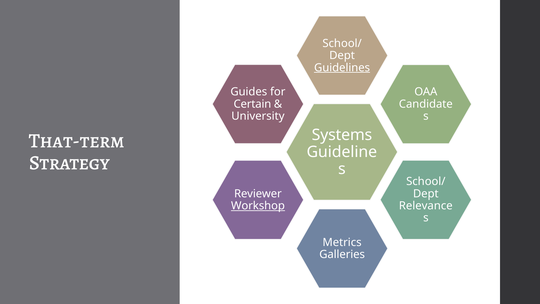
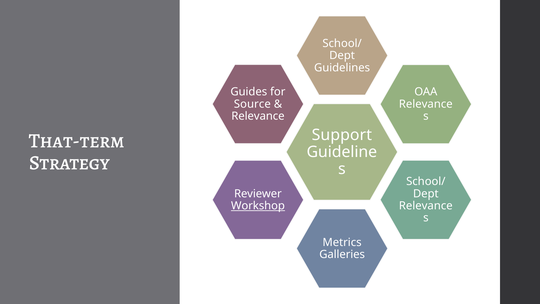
Guidelines underline: present -> none (342, 68)
Certain: Certain -> Source (252, 104)
Candidate: Candidate -> Relevance (426, 104)
University: University -> Relevance (258, 116)
Systems: Systems -> Support (342, 135)
